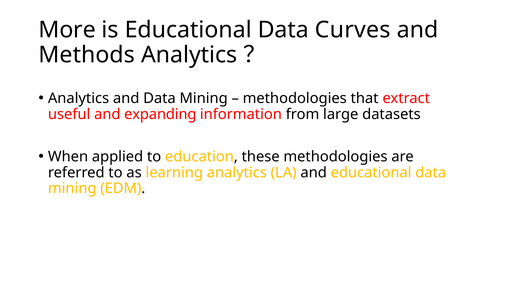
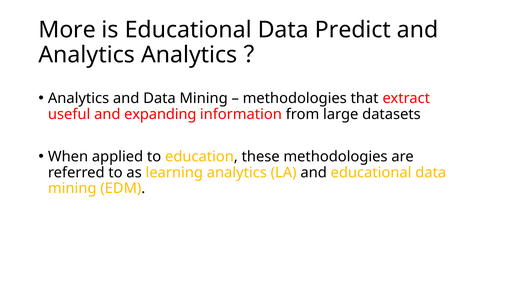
Curves: Curves -> Predict (353, 30)
Methods: Methods -> Analytics (87, 55)
